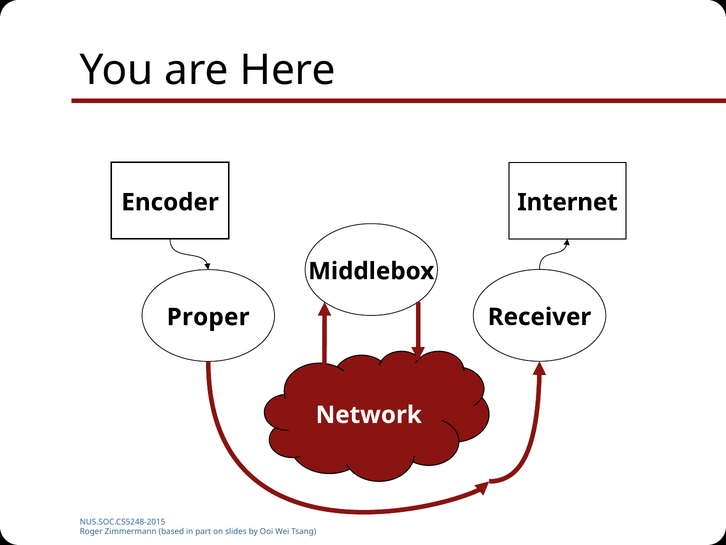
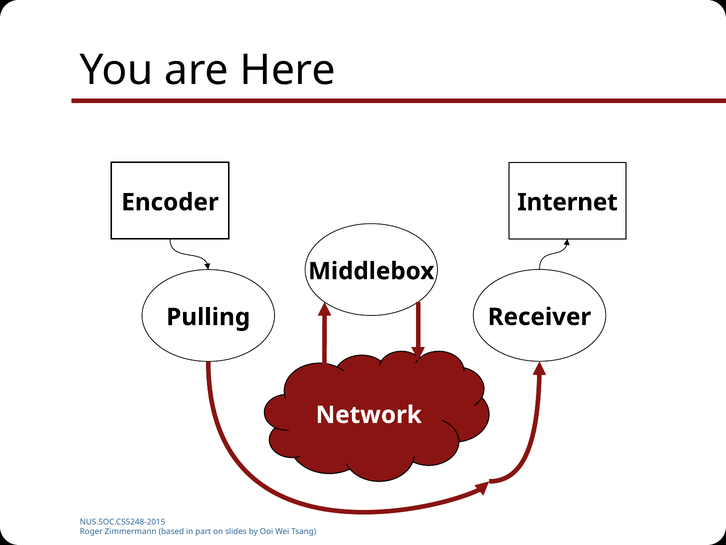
Proper: Proper -> Pulling (208, 317)
